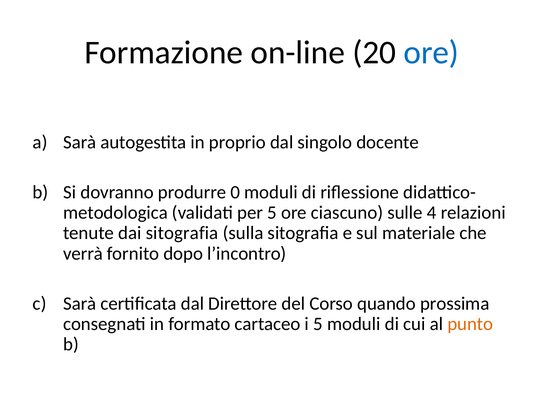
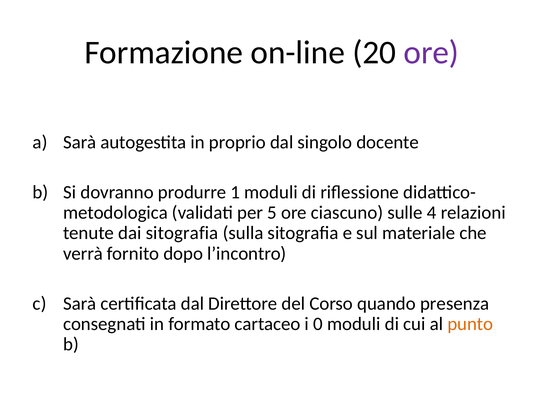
ore colour: blue -> purple (431, 53)
0: 0 -> 1 (235, 192)
prossima: prossima -> presenza (455, 304)
i 5: 5 -> 0 (318, 324)
